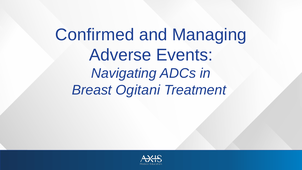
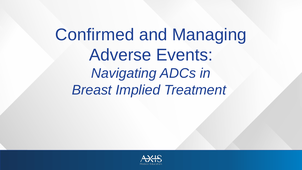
Ogitani: Ogitani -> Implied (138, 90)
